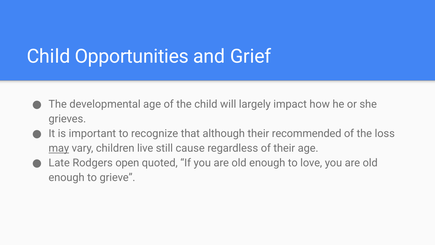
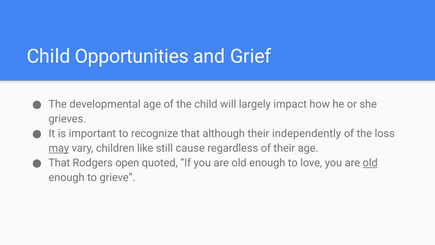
recommended: recommended -> independently (307, 133)
live: live -> like (145, 148)
Late: Late -> That (59, 163)
old underline: none -> present (370, 163)
